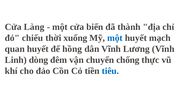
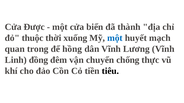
Làng: Làng -> Được (34, 27)
chiếu: chiếu -> thuộc (33, 38)
quan huyết: huyết -> trong (38, 49)
dòng: dòng -> đồng (39, 60)
tiêu colour: blue -> black (110, 71)
